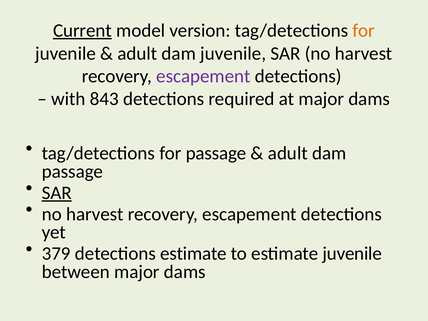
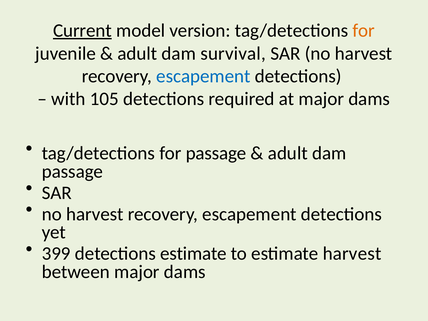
dam juvenile: juvenile -> survival (233, 53)
escapement colour: purple -> blue (203, 76)
843: 843 -> 105 (104, 99)
SAR underline: present -> none (57, 193)
379: 379 -> 399 (56, 254)
estimate juvenile: juvenile -> harvest (352, 254)
